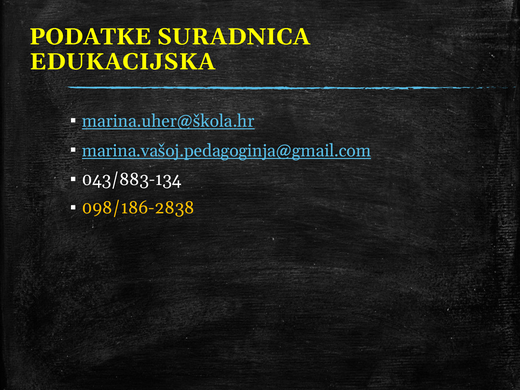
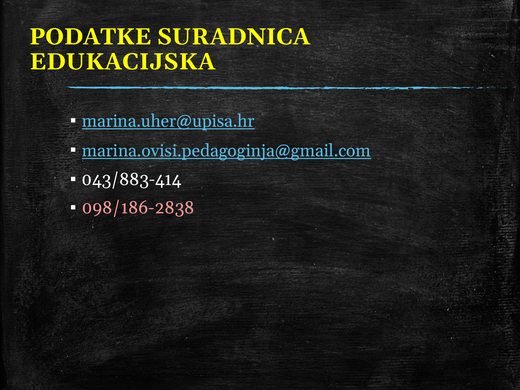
marina.uher@škola.hr: marina.uher@škola.hr -> marina.uher@upisa.hr (168, 121)
marina.vašoj.pedagoginja@gmail.com: marina.vašoj.pedagoginja@gmail.com -> marina.ovisi.pedagoginja@gmail.com (226, 151)
043/883-134: 043/883-134 -> 043/883-414 (132, 179)
098/186-2838 colour: yellow -> pink (138, 208)
